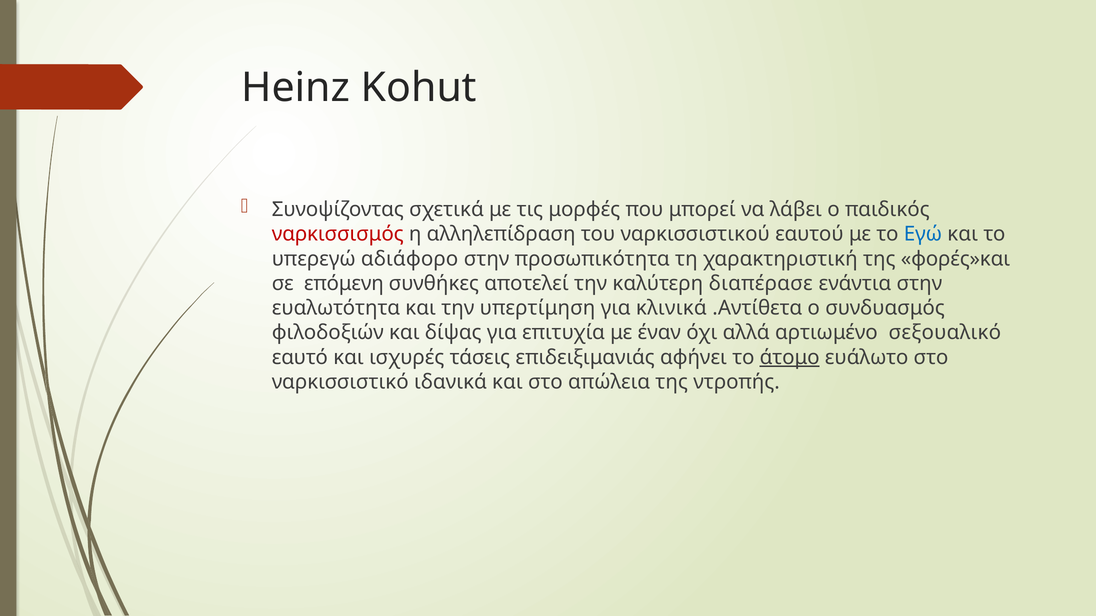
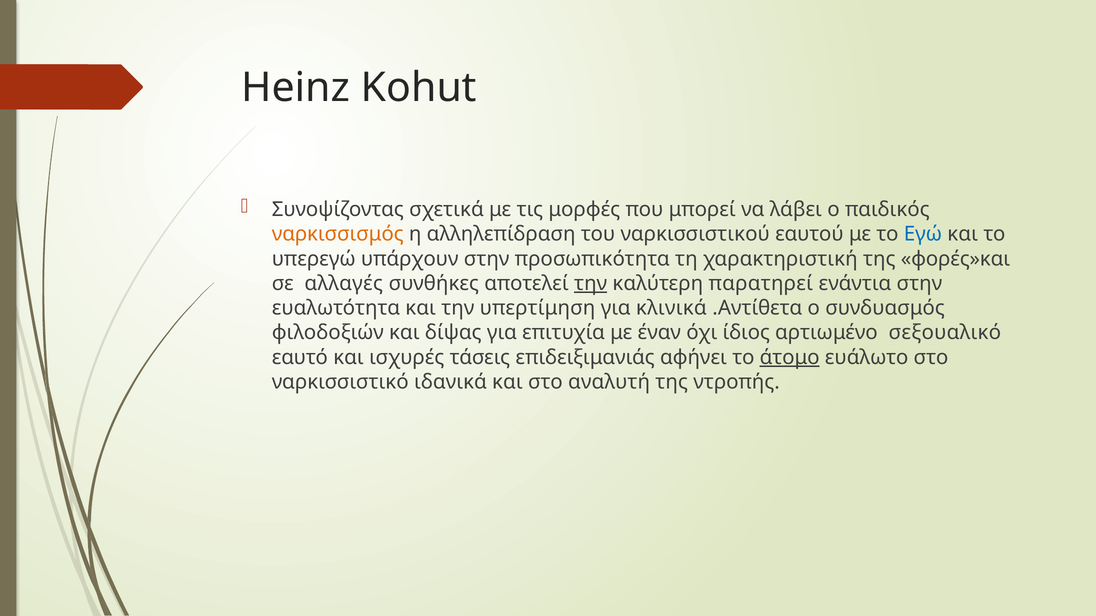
ναρκισσισμός colour: red -> orange (338, 234)
αδιάφορο: αδιάφορο -> υπάρχουν (410, 259)
επόμενη: επόμενη -> αλλαγές (344, 284)
την underline: none -> present (591, 284)
διαπέρασε: διαπέρασε -> παρατηρεί (761, 284)
αλλά: αλλά -> ίδιος (746, 333)
απώλεια: απώλεια -> αναλυτή (609, 382)
